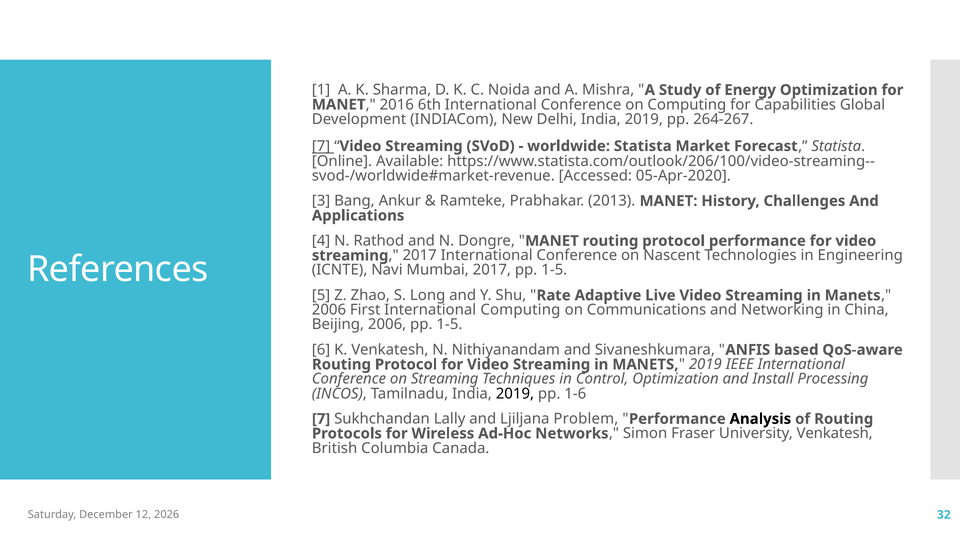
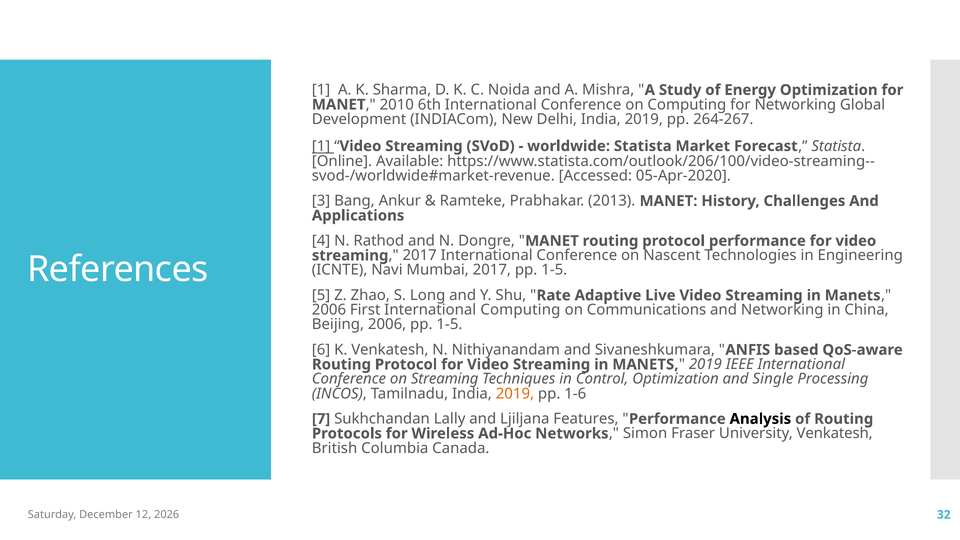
2016: 2016 -> 2010 (397, 105)
for Capabilities: Capabilities -> Networking (795, 105)
7: 7 -> 1 (321, 146)
Install: Install -> Single (773, 379)
2019 colour: black -> orange (515, 394)
Problem: Problem -> Features (586, 419)
